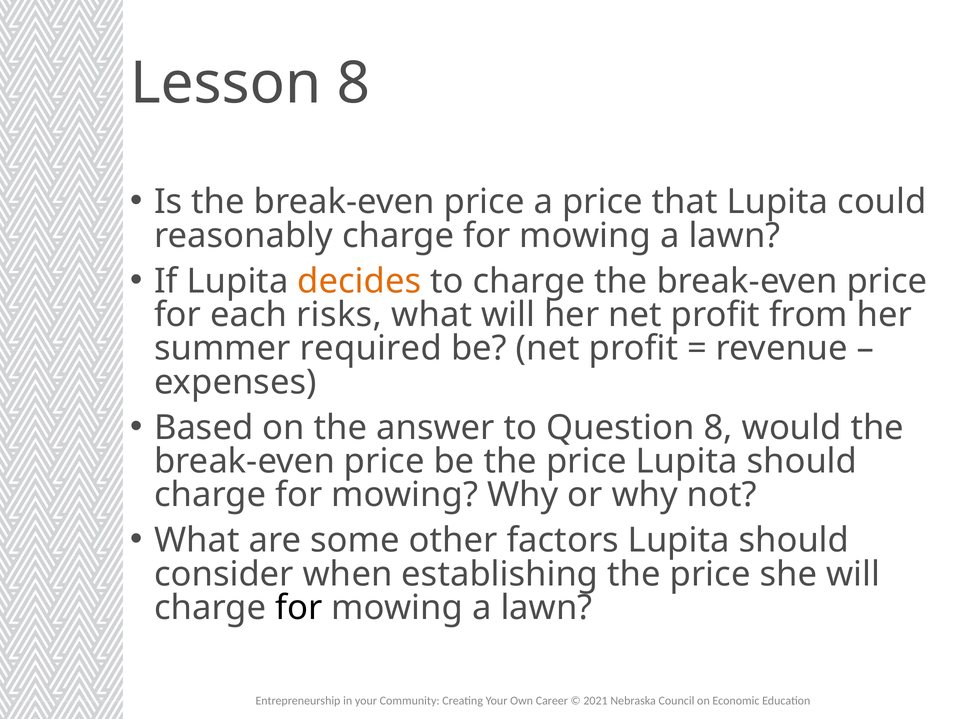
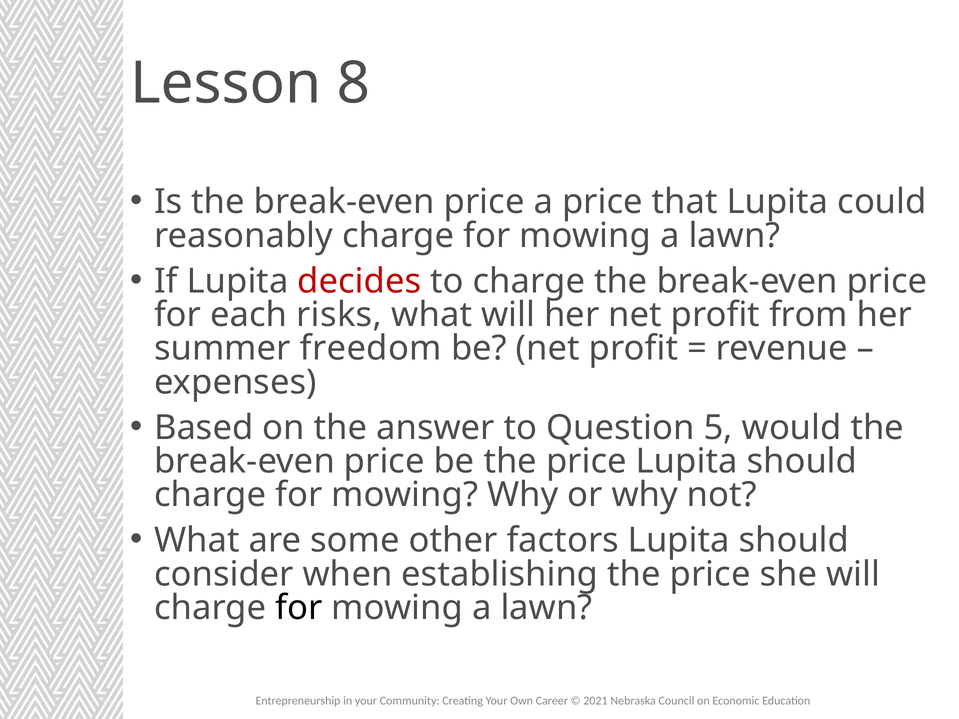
decides colour: orange -> red (359, 281)
required: required -> freedom (371, 349)
Question 8: 8 -> 5 (718, 428)
